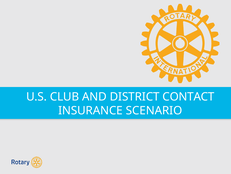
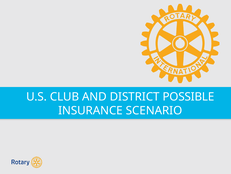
CONTACT: CONTACT -> POSSIBLE (188, 96)
